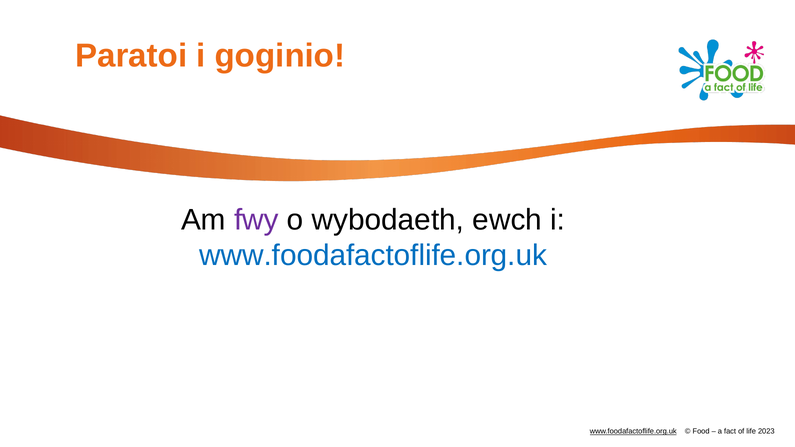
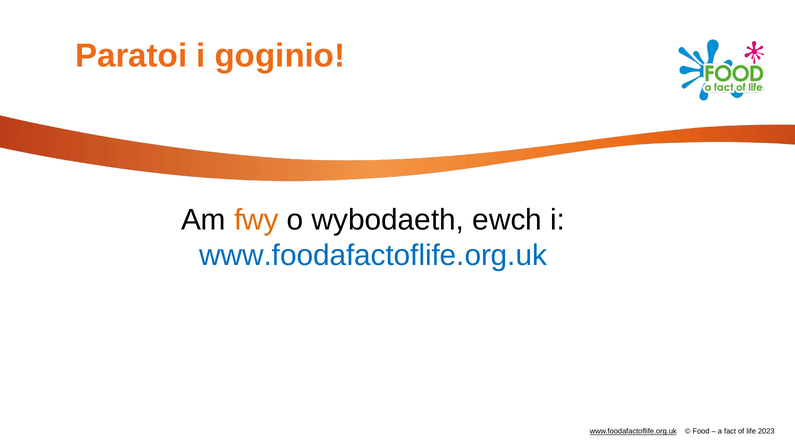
fwy colour: purple -> orange (256, 220)
